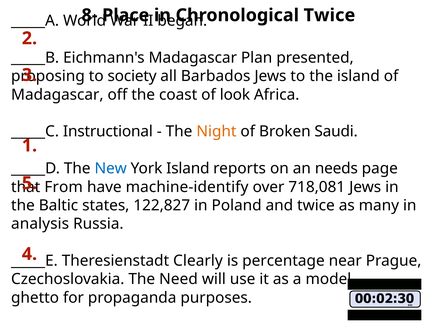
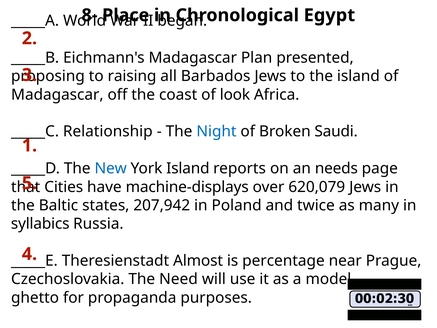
Twice: Twice -> Egypt (329, 15)
society: society -> raising (132, 76)
Instructional: Instructional -> Relationship (108, 131)
Night colour: orange -> blue (216, 131)
From: From -> Cities (64, 187)
machine-identify: machine-identify -> machine-displays (187, 187)
718,081: 718,081 -> 620,079 (317, 187)
122,827: 122,827 -> 207,942 (162, 205)
analysis: analysis -> syllabics (40, 224)
Clearly: Clearly -> Almost (198, 261)
